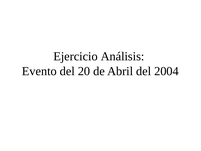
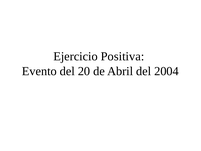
Análisis: Análisis -> Positiva (123, 56)
